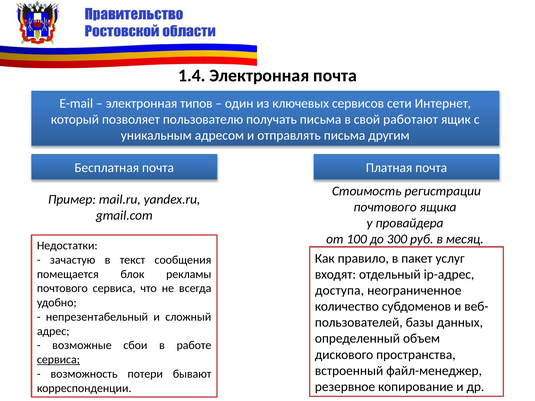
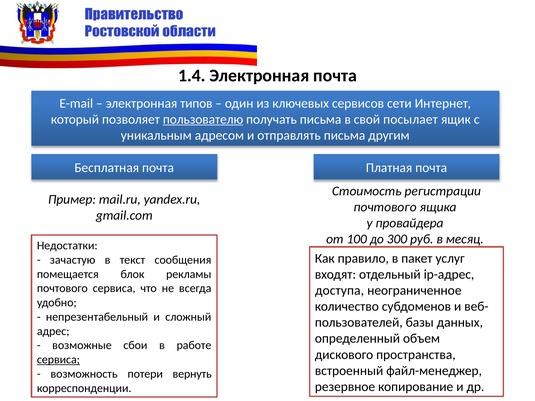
пользователю underline: none -> present (203, 119)
работают: работают -> посылает (411, 119)
бывают: бывают -> вернуть (192, 374)
